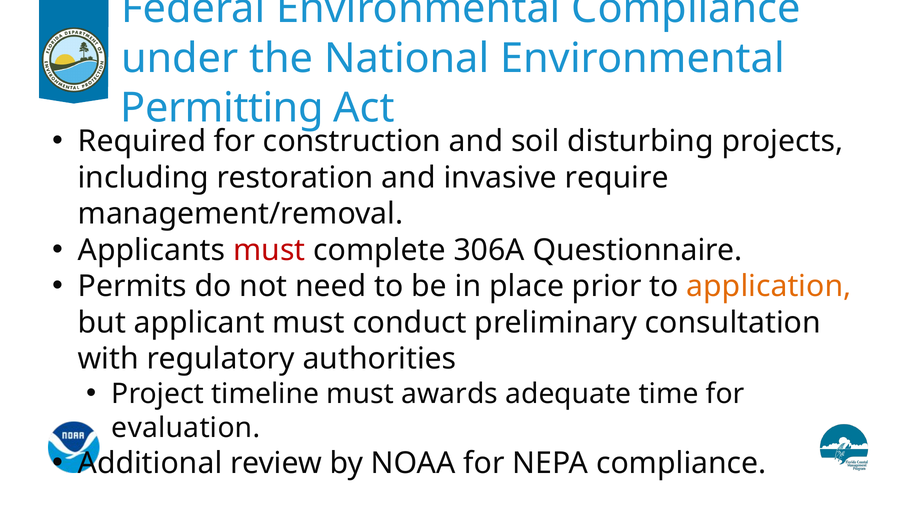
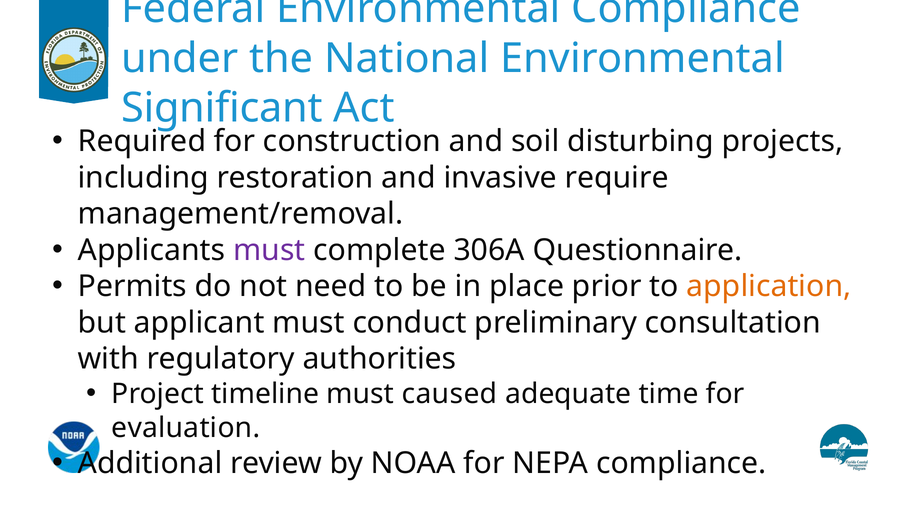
Permitting: Permitting -> Significant (222, 108)
must colour: red -> purple (269, 250)
awards: awards -> caused (450, 394)
